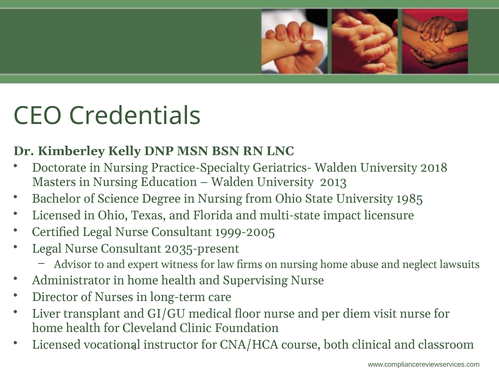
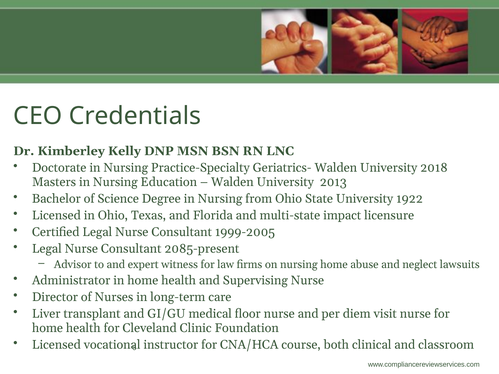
1985: 1985 -> 1922 (410, 199)
2035-present: 2035-present -> 2085-present (202, 249)
